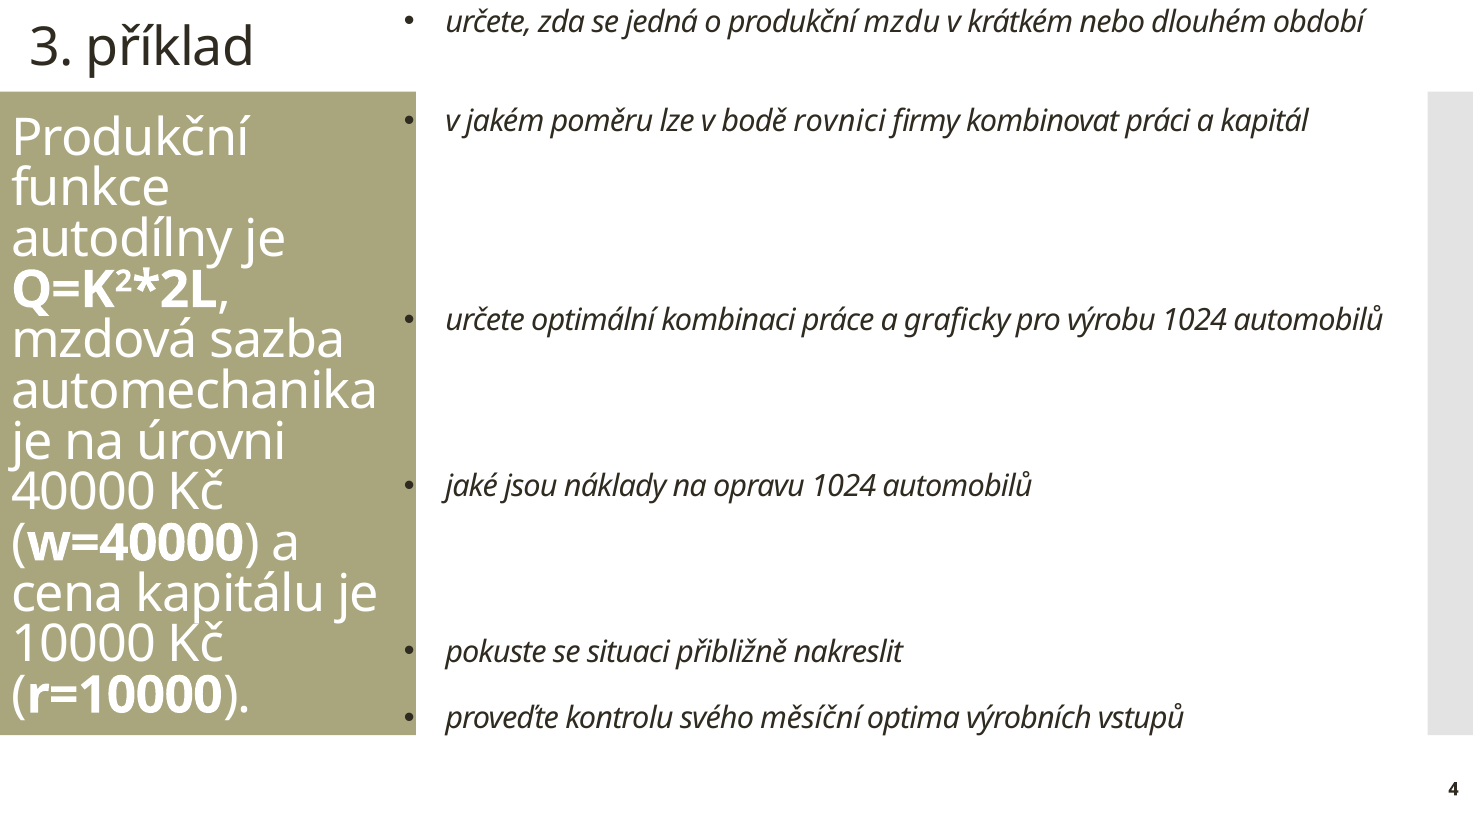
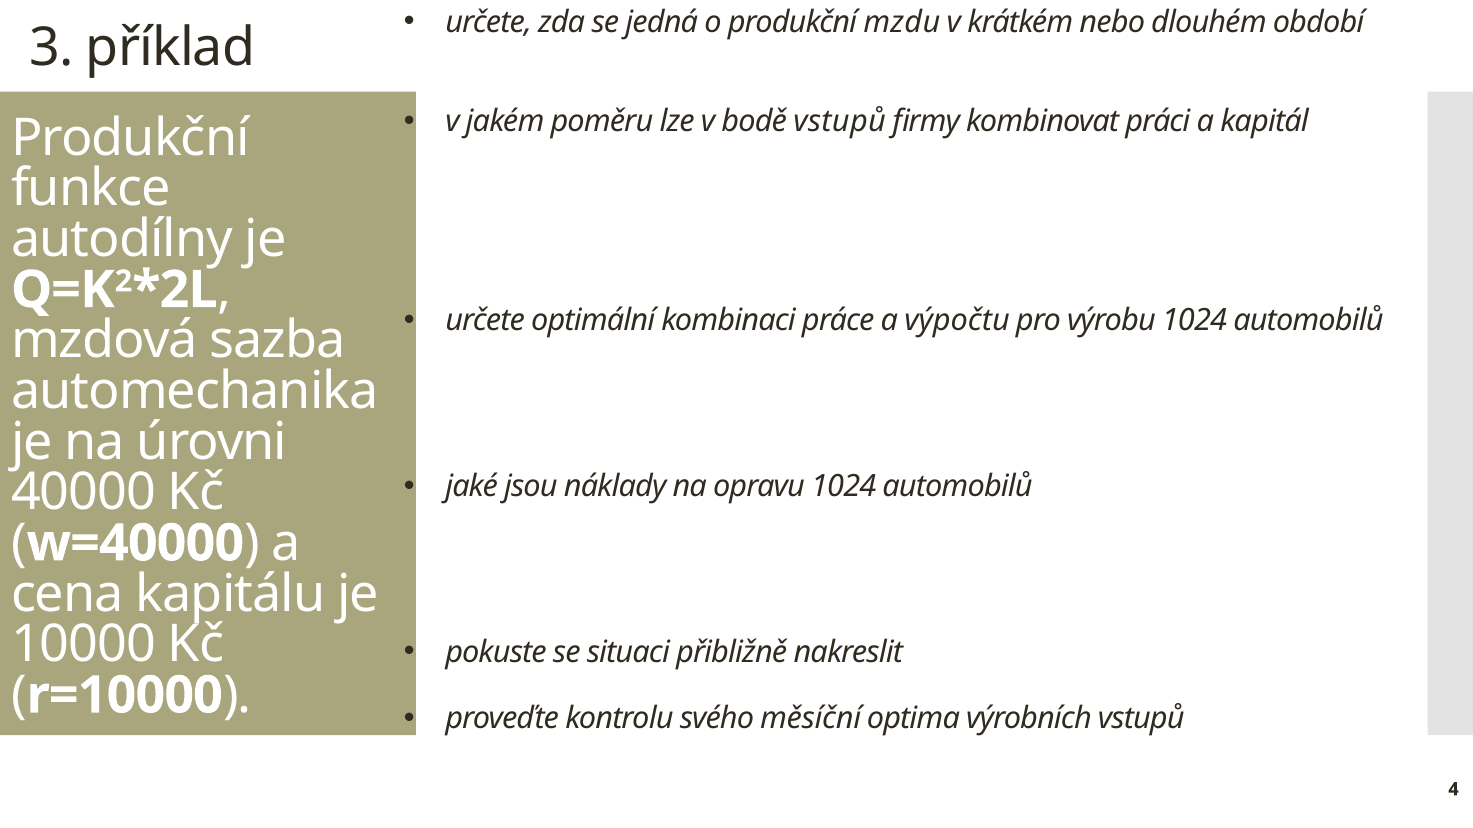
bodě rovnici: rovnici -> vstupů (840, 121)
graficky: graficky -> výpočtu (957, 321)
